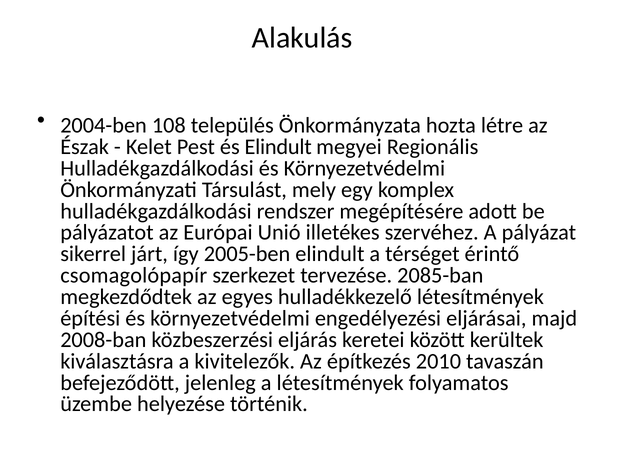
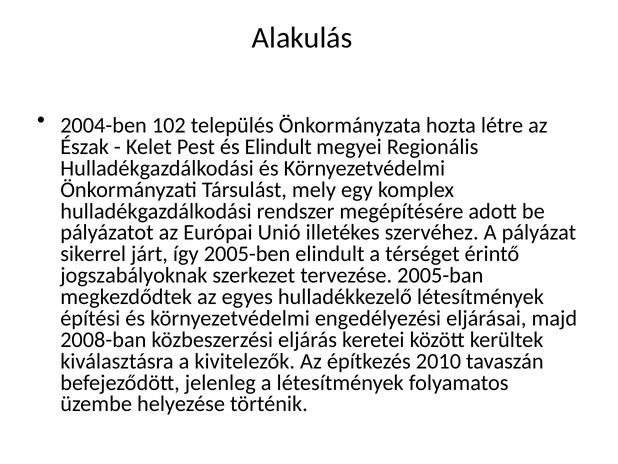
108: 108 -> 102 (169, 125)
csomagolópapír: csomagolópapír -> jogszabályoknak (134, 275)
2085-ban: 2085-ban -> 2005-ban (440, 275)
